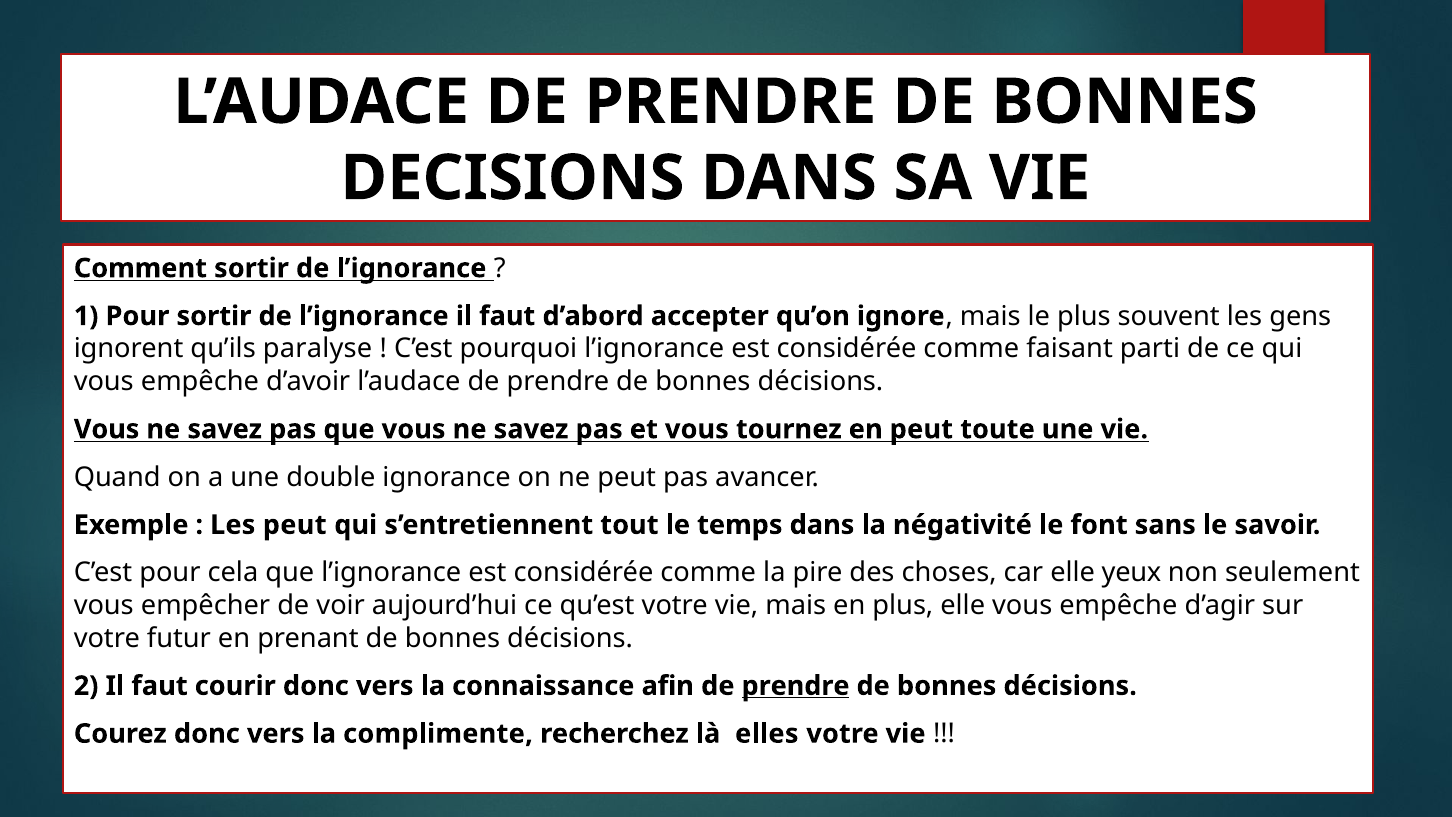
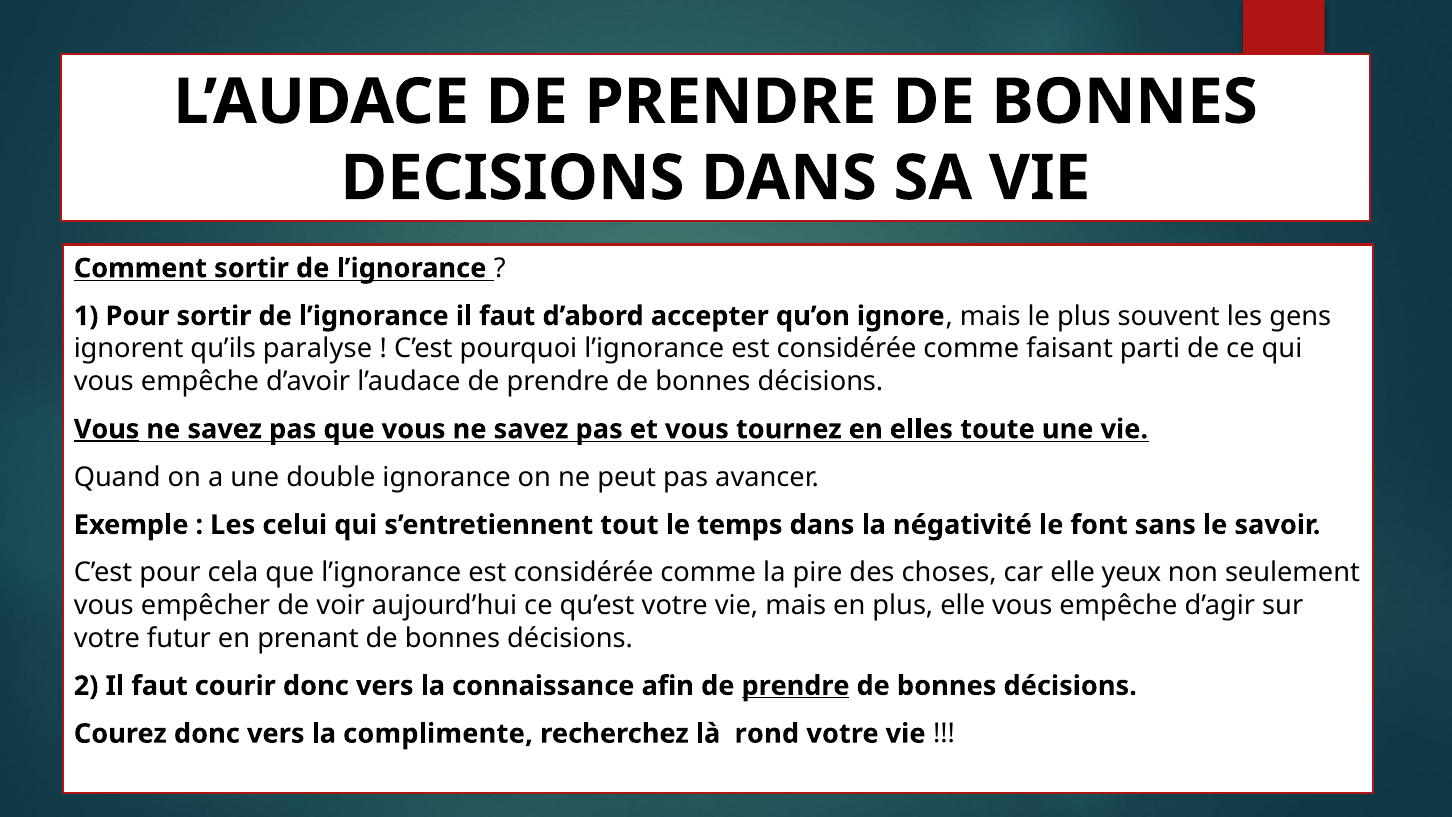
Vous underline: none -> present (107, 429)
en peut: peut -> elles (921, 429)
Les peut: peut -> celui (295, 525)
elles: elles -> rond (767, 734)
